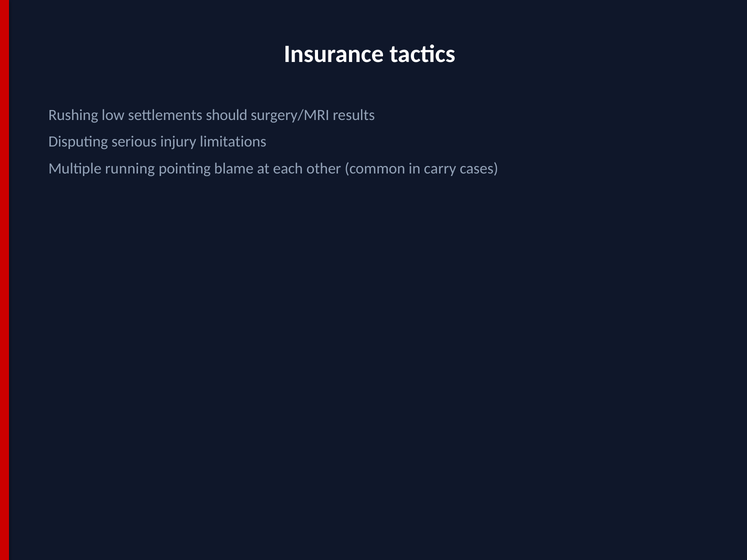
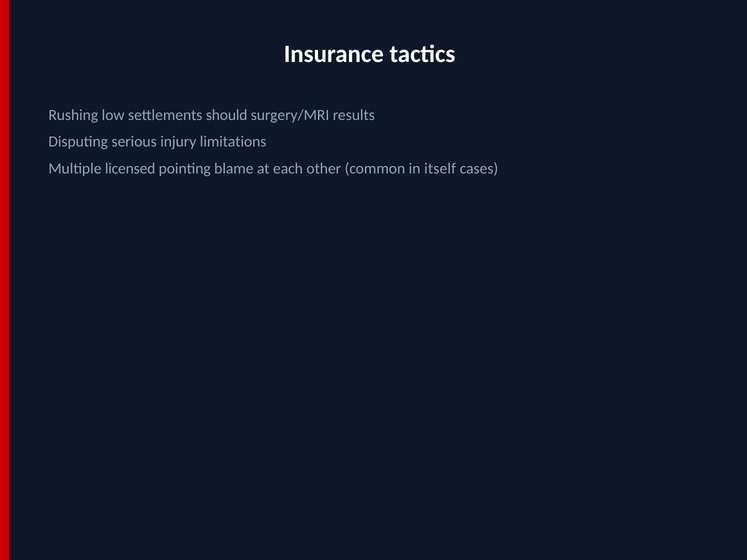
running: running -> licensed (130, 169)
carry: carry -> itself (440, 169)
